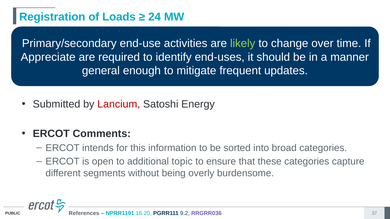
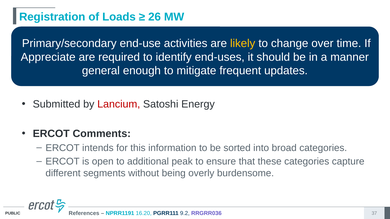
24: 24 -> 26 (155, 17)
likely colour: light green -> yellow (243, 44)
topic: topic -> peak (182, 162)
